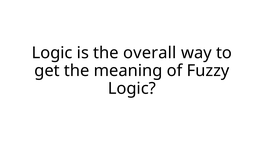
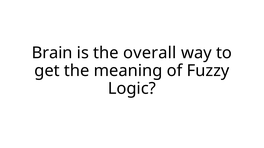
Logic: Logic -> Brain (52, 53)
